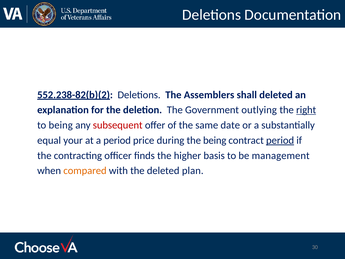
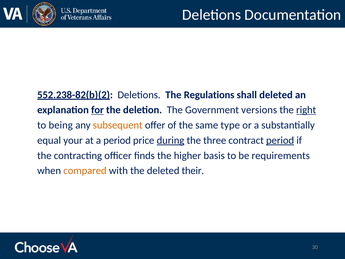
Assemblers: Assemblers -> Regulations (209, 95)
for underline: none -> present (97, 110)
outlying: outlying -> versions (259, 110)
subsequent colour: red -> orange (118, 125)
date: date -> type (230, 125)
during underline: none -> present (171, 140)
the being: being -> three (215, 140)
management: management -> requirements (281, 155)
plan: plan -> their (193, 171)
